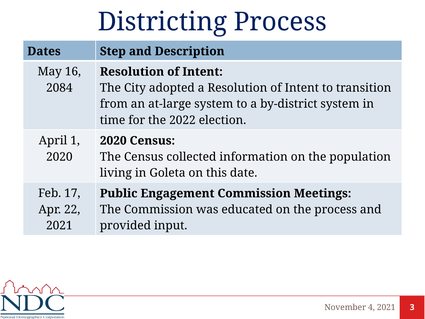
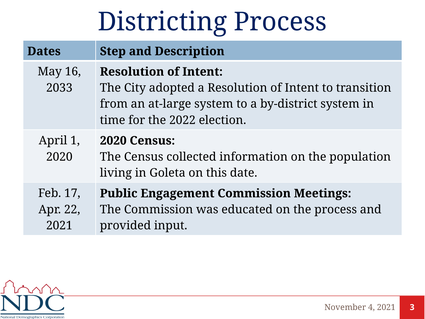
2084: 2084 -> 2033 (59, 88)
